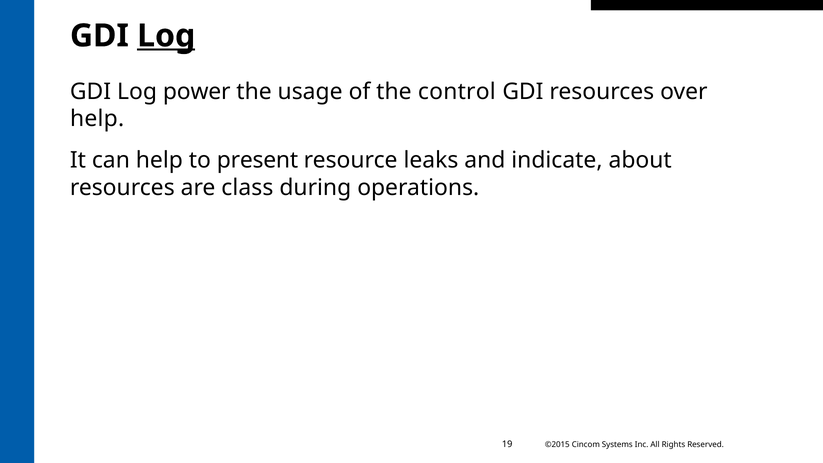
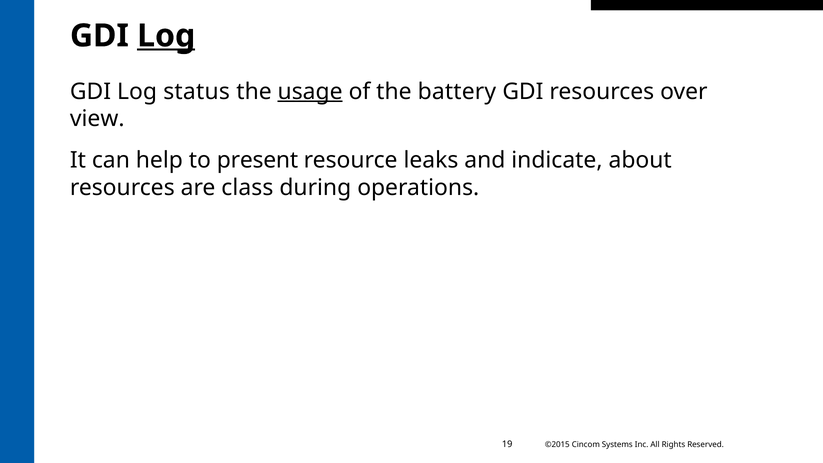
power: power -> status (197, 91)
usage underline: none -> present (310, 91)
control: control -> battery (457, 91)
help: help -> view (97, 119)
